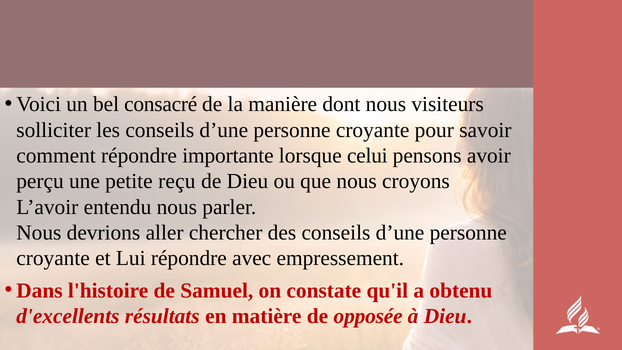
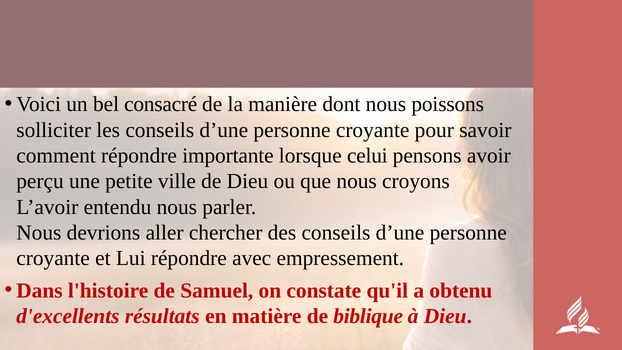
visiteurs: visiteurs -> poissons (448, 104)
reçu: reçu -> ville (177, 181)
opposée: opposée -> biblique (368, 316)
